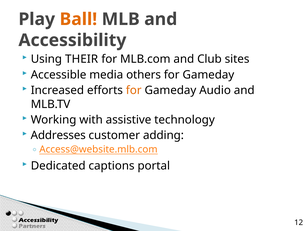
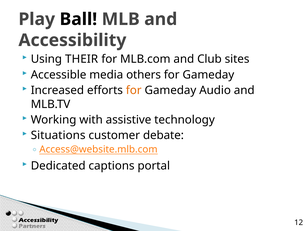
Ball colour: orange -> black (78, 19)
Addresses: Addresses -> Situations (58, 135)
adding: adding -> debate (163, 135)
